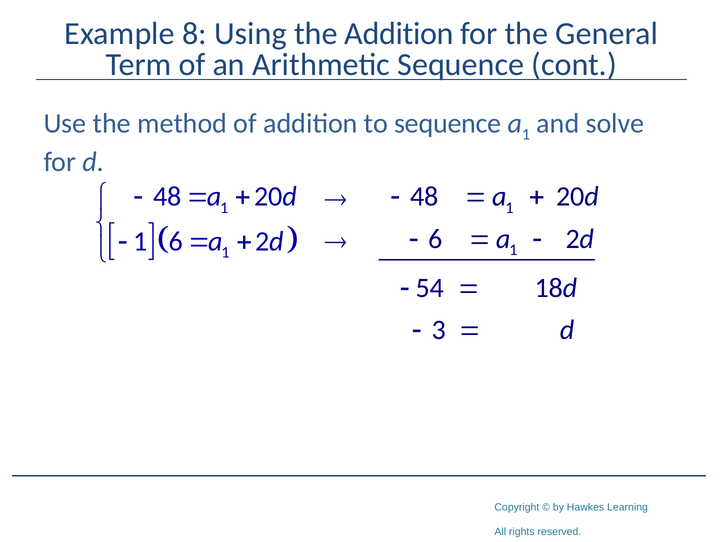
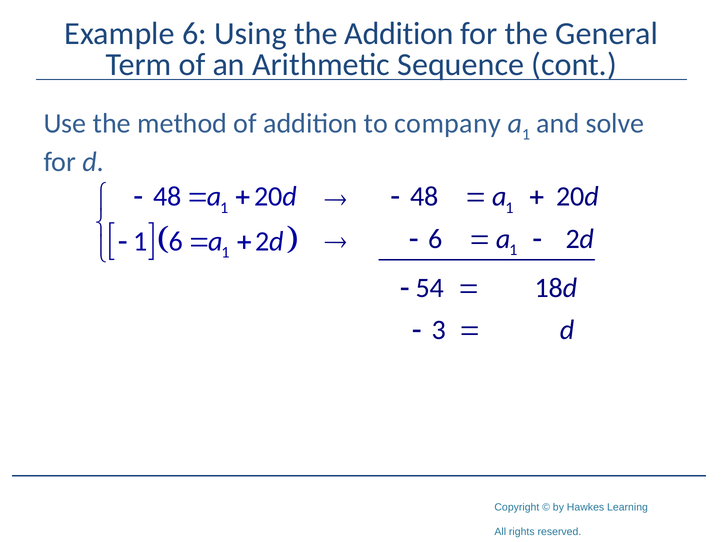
Example 8: 8 -> 6 (194, 34)
to sequence: sequence -> company (448, 124)
